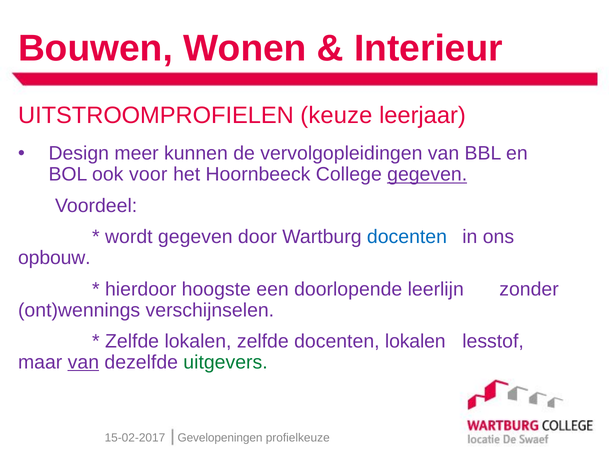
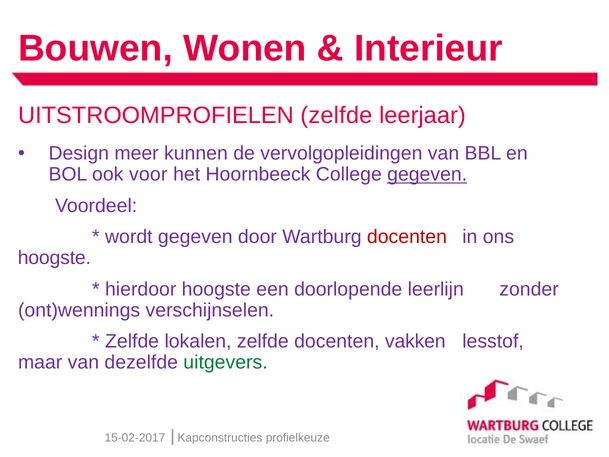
UITSTROOMPROFIELEN keuze: keuze -> zelfde (336, 115)
docenten colour: blue -> red (407, 237)
opbouw: opbouw -> hoogste (54, 258)
docenten lokalen: lokalen -> vakken (415, 341)
van underline: present -> none (83, 362)
Gevelopeningen: Gevelopeningen -> Kapconstructies (220, 438)
